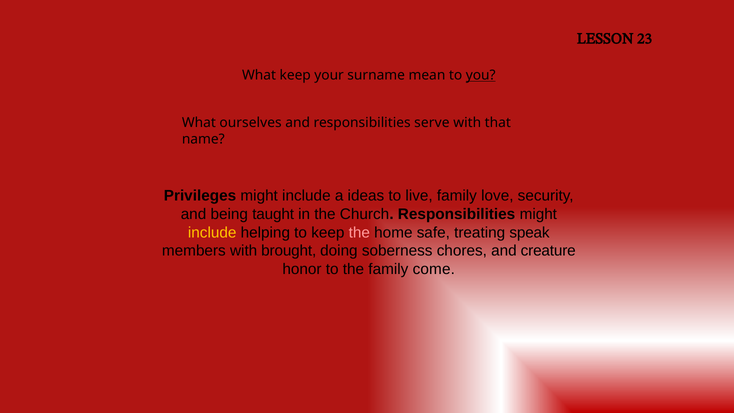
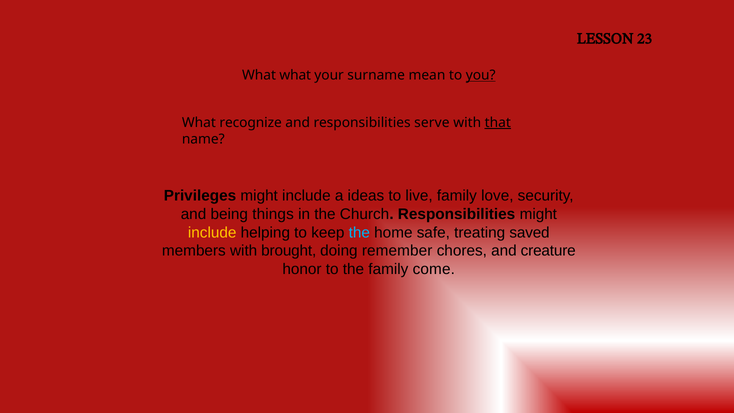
What keep: keep -> what (295, 75)
ourselves: ourselves -> recognize (251, 122)
that underline: none -> present (498, 122)
taught: taught -> things (273, 214)
the colour: pink -> light blue (359, 232)
speak: speak -> saved (530, 232)
soberness: soberness -> remember (397, 251)
